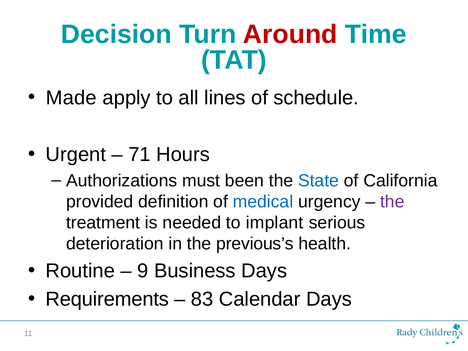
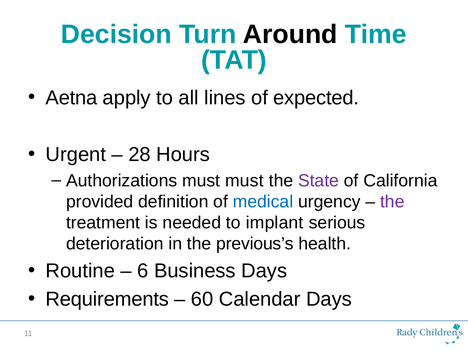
Around colour: red -> black (290, 35)
Made: Made -> Aetna (71, 98)
schedule: schedule -> expected (316, 98)
71: 71 -> 28 (140, 154)
must been: been -> must (244, 181)
State colour: blue -> purple (319, 181)
9: 9 -> 6 (143, 271)
83: 83 -> 60 (202, 299)
